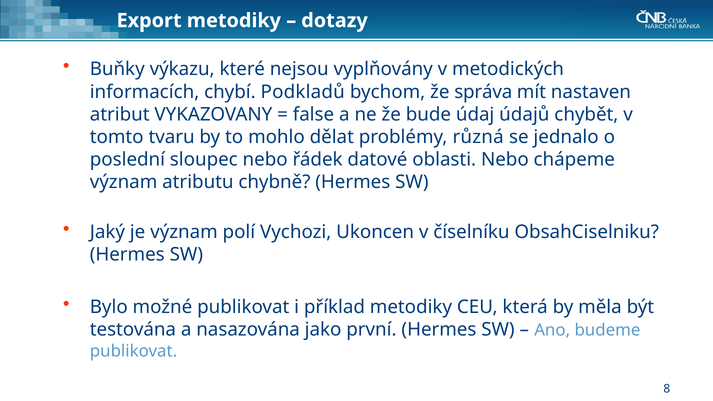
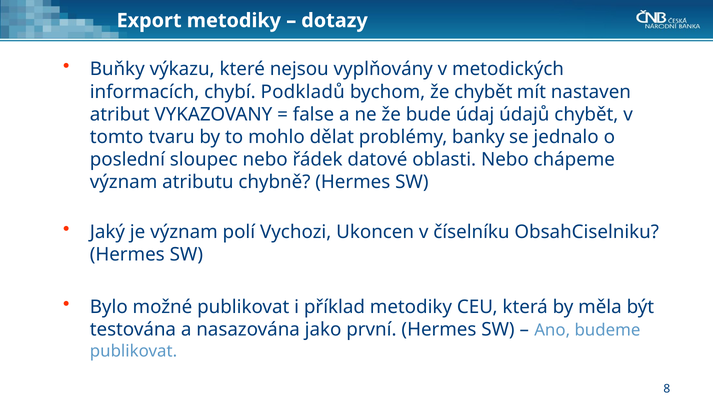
že správa: správa -> chybět (483, 92)
různá: různá -> banky (478, 137)
